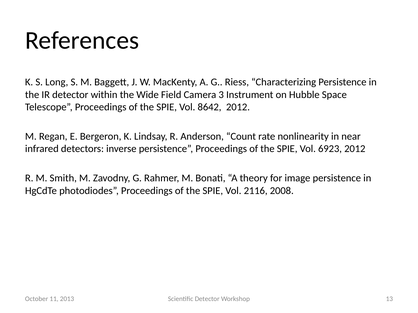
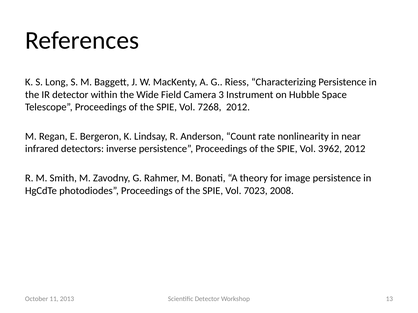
8642: 8642 -> 7268 (210, 107)
6923: 6923 -> 3962 (330, 149)
2116: 2116 -> 7023 (256, 191)
